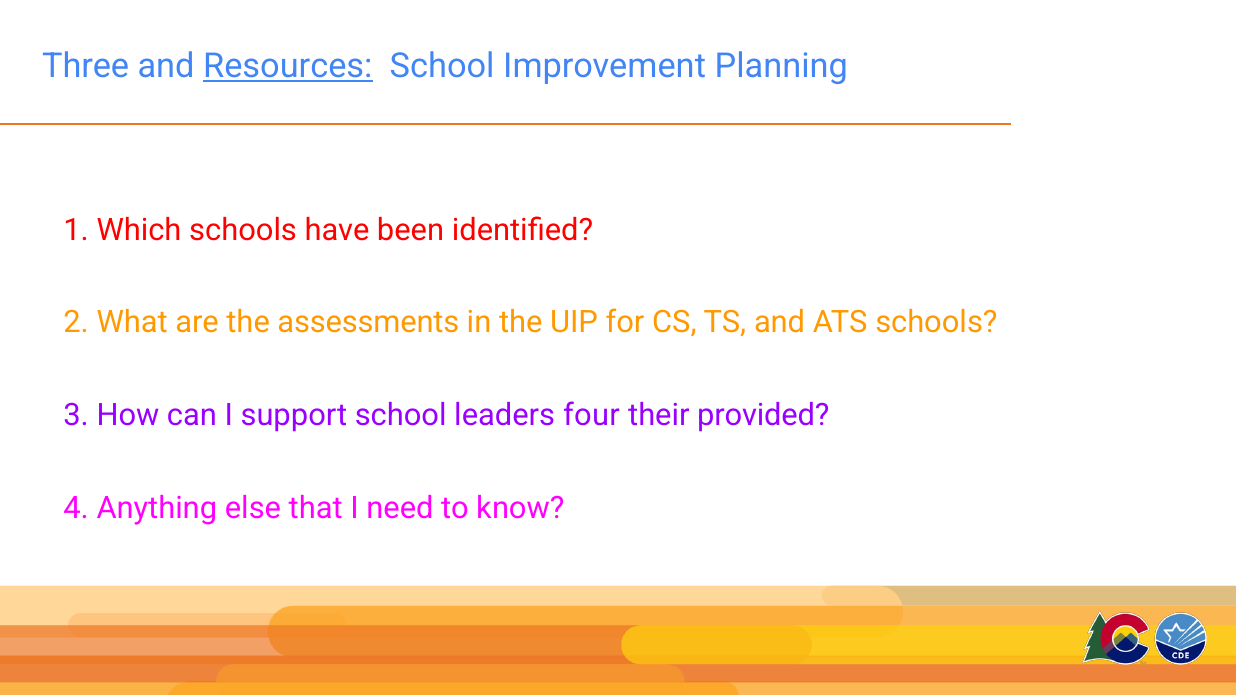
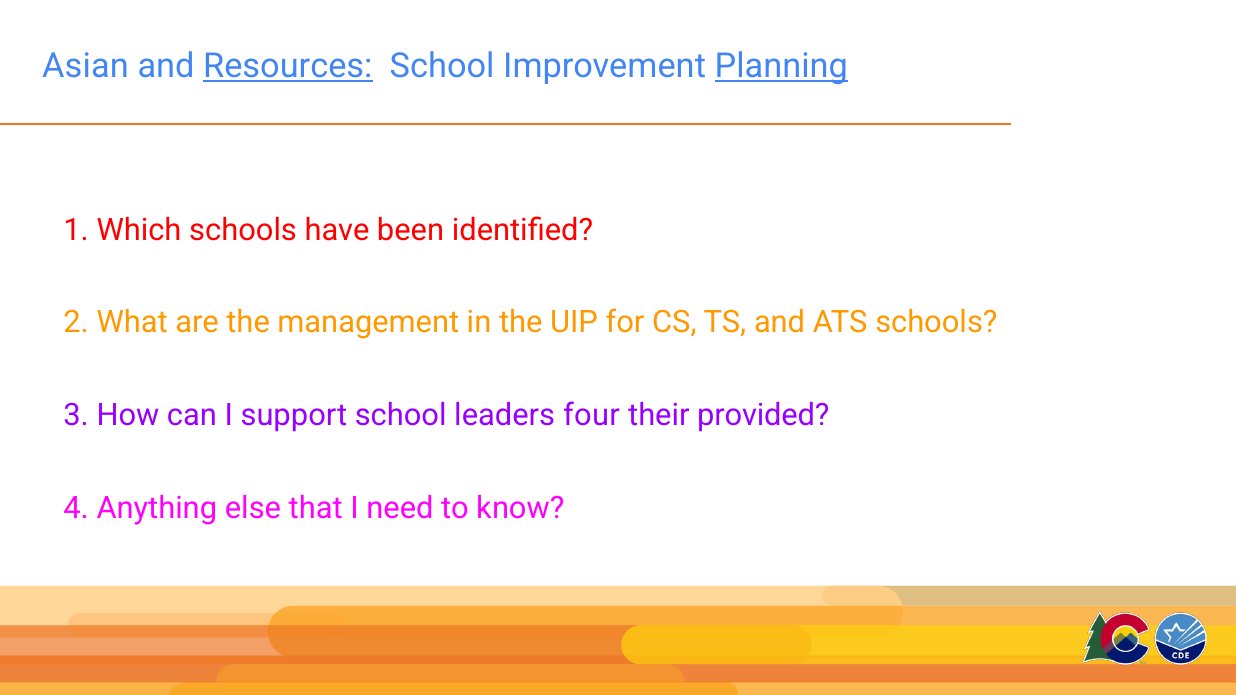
Three: Three -> Asian (86, 67)
Planning underline: none -> present (781, 67)
assessments: assessments -> management (368, 323)
